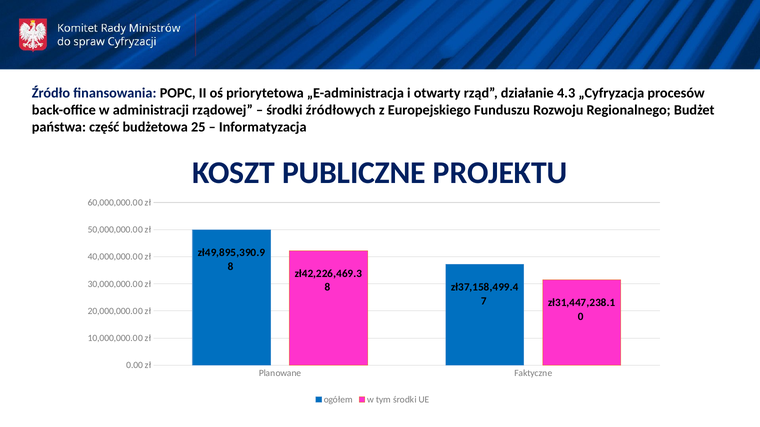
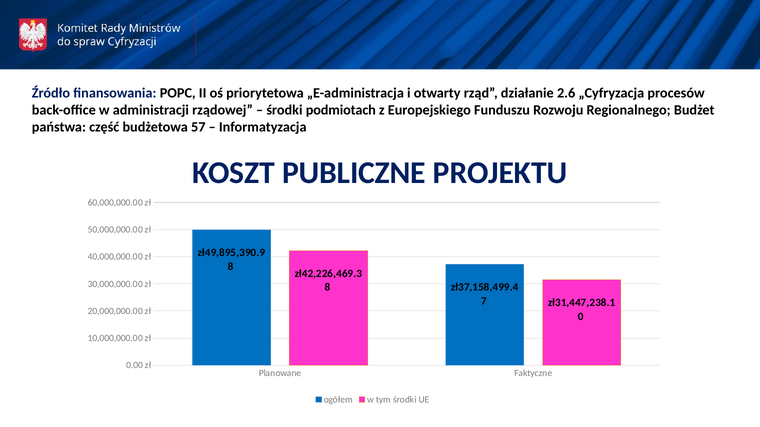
4.3: 4.3 -> 2.6 (566, 93)
źródłowych: źródłowych -> podmiotach (341, 110)
25: 25 -> 57 (198, 127)
